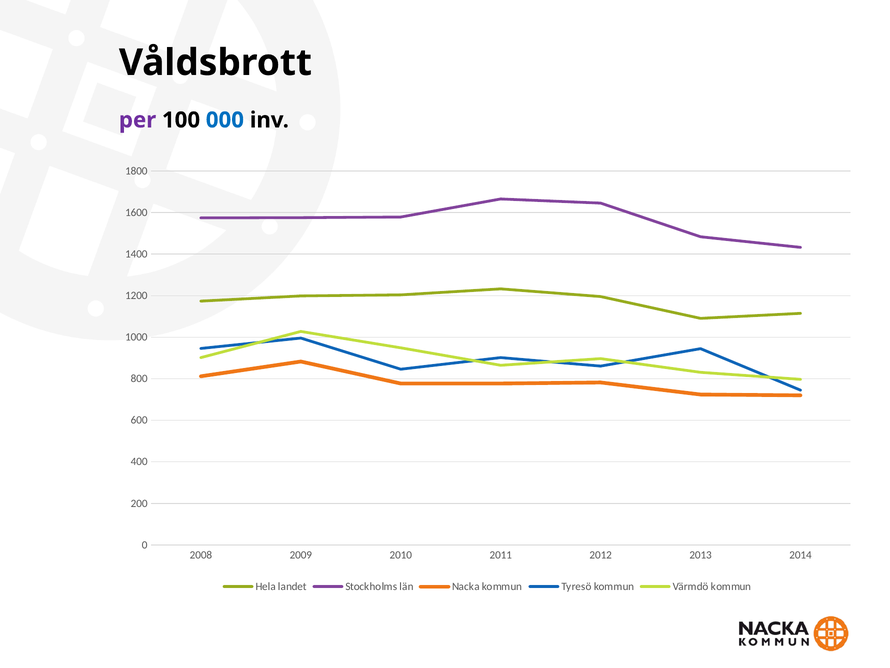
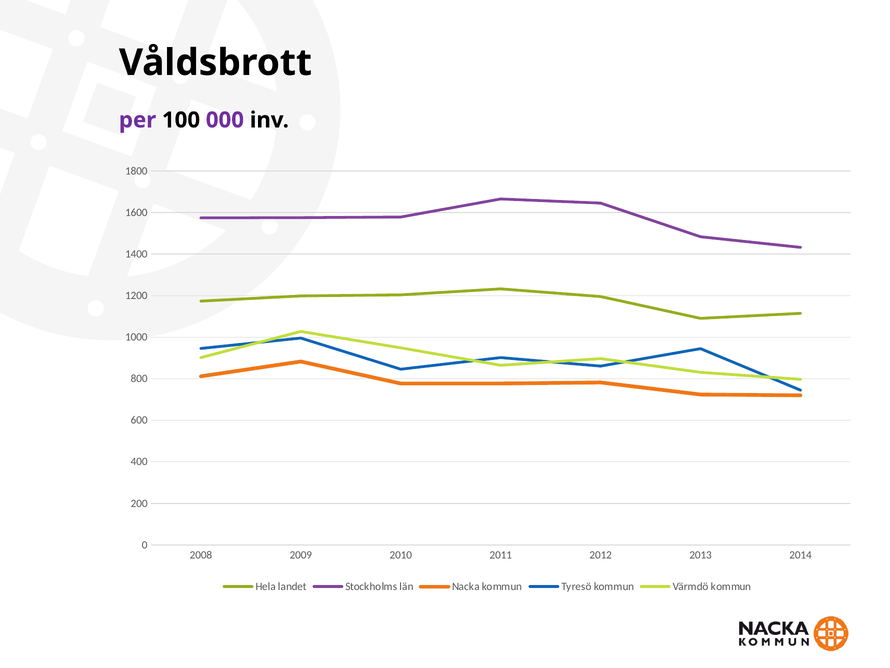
000 colour: blue -> purple (225, 120)
